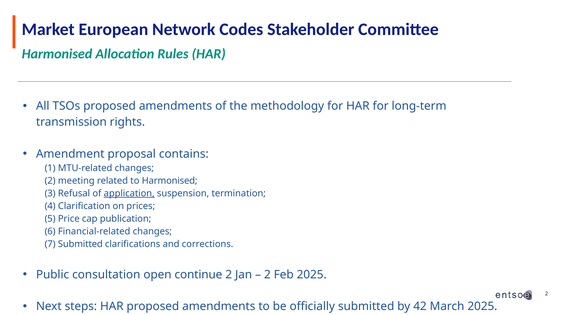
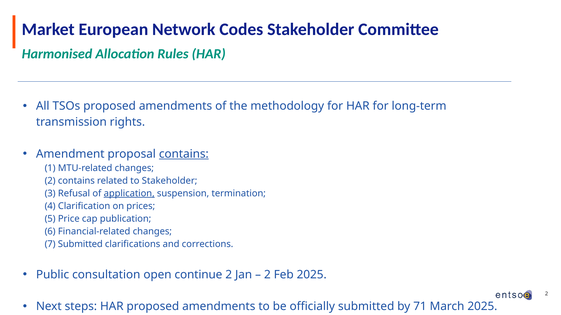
contains underline: none -> present (184, 154)
2 meeting: meeting -> contains (76, 181)
to Harmonised: Harmonised -> Stakeholder (170, 181)
42: 42 -> 71 (420, 307)
